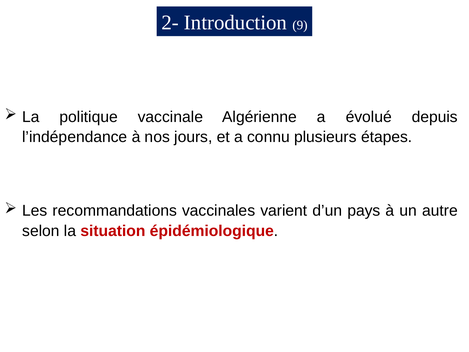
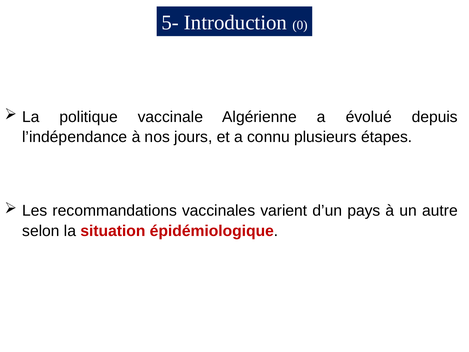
2-: 2- -> 5- (170, 23)
9: 9 -> 0 (300, 25)
